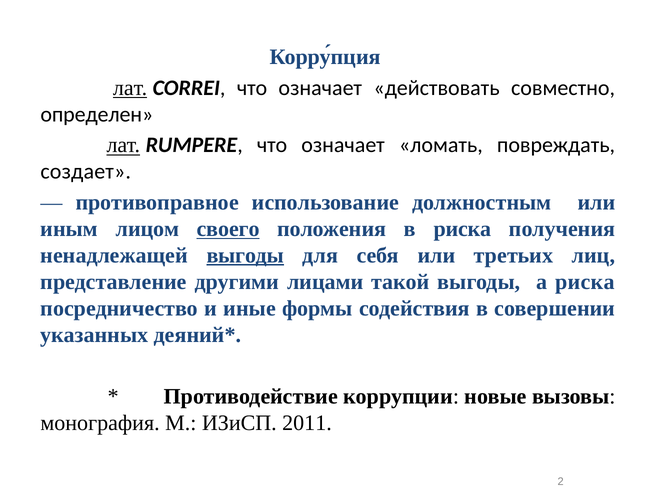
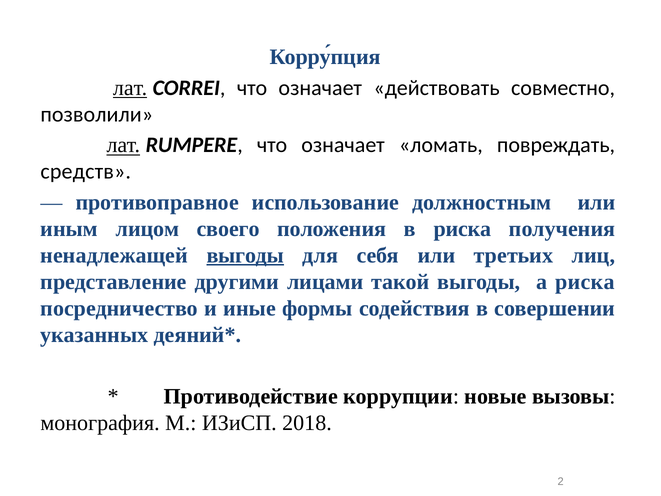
определен: определен -> позволили (97, 114)
создает: создает -> средств (86, 172)
своего underline: present -> none (228, 229)
2011: 2011 -> 2018 (307, 423)
